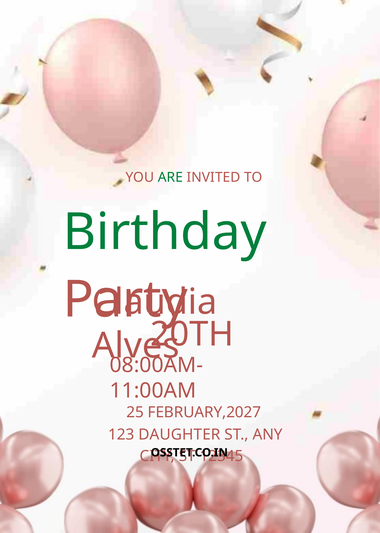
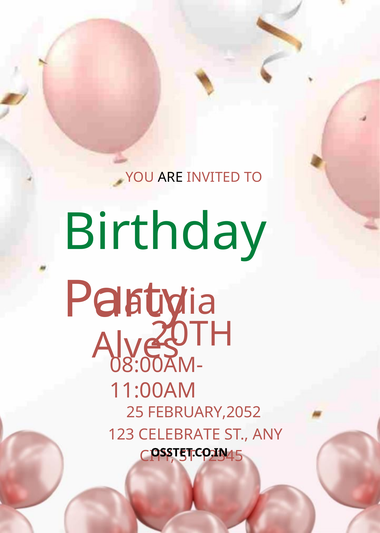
ARE colour: green -> black (170, 177)
FEBRUARY,2027: FEBRUARY,2027 -> FEBRUARY,2052 (204, 412)
DAUGHTER: DAUGHTER -> CELEBRATE (179, 434)
